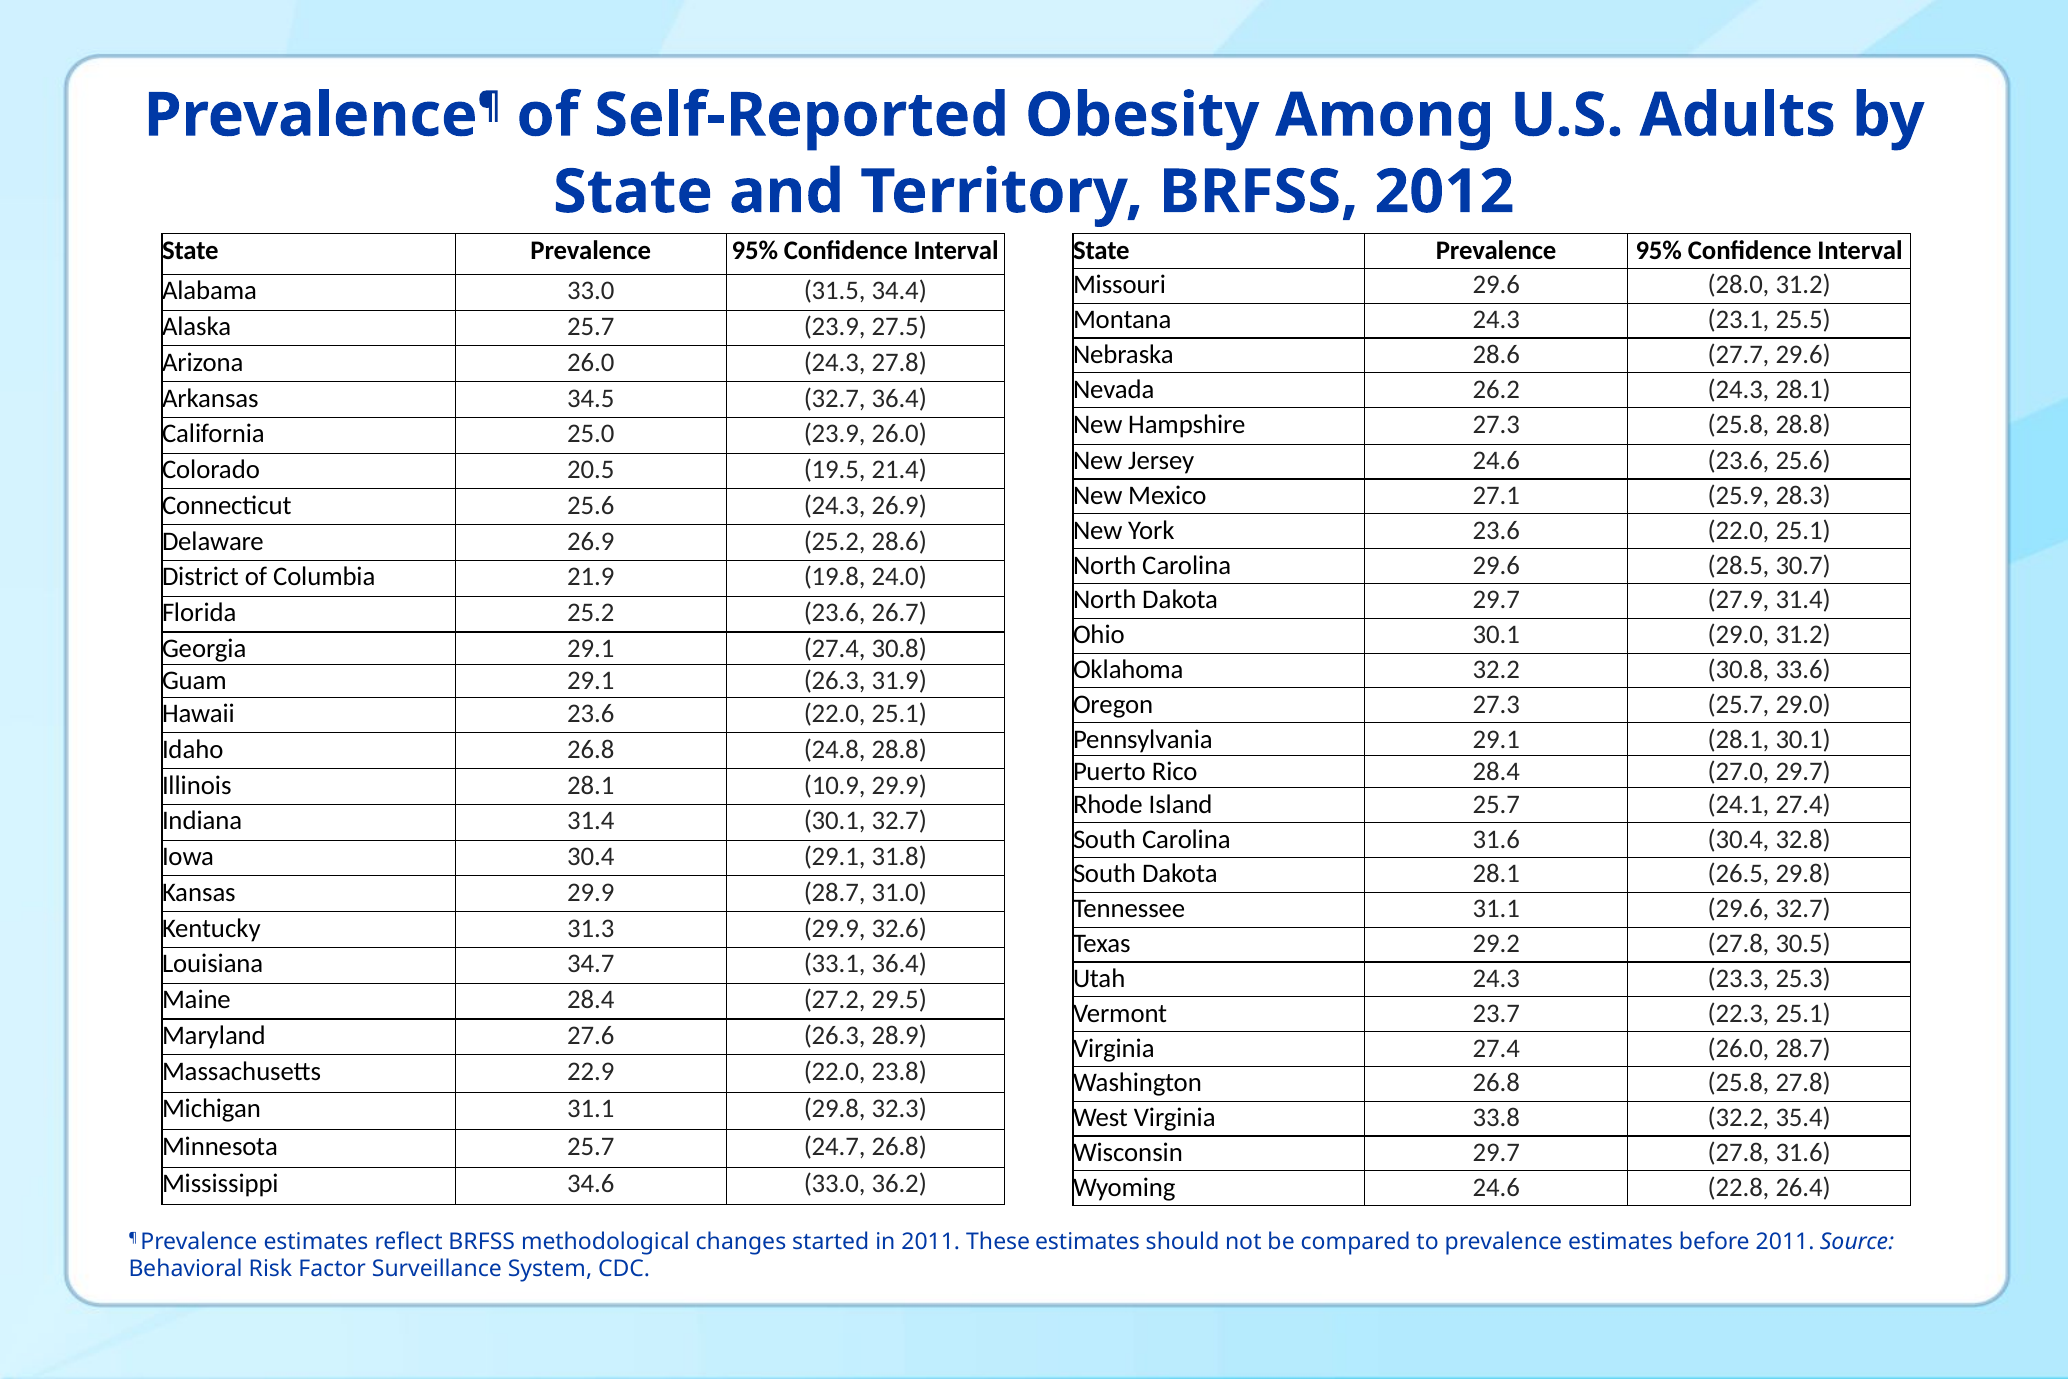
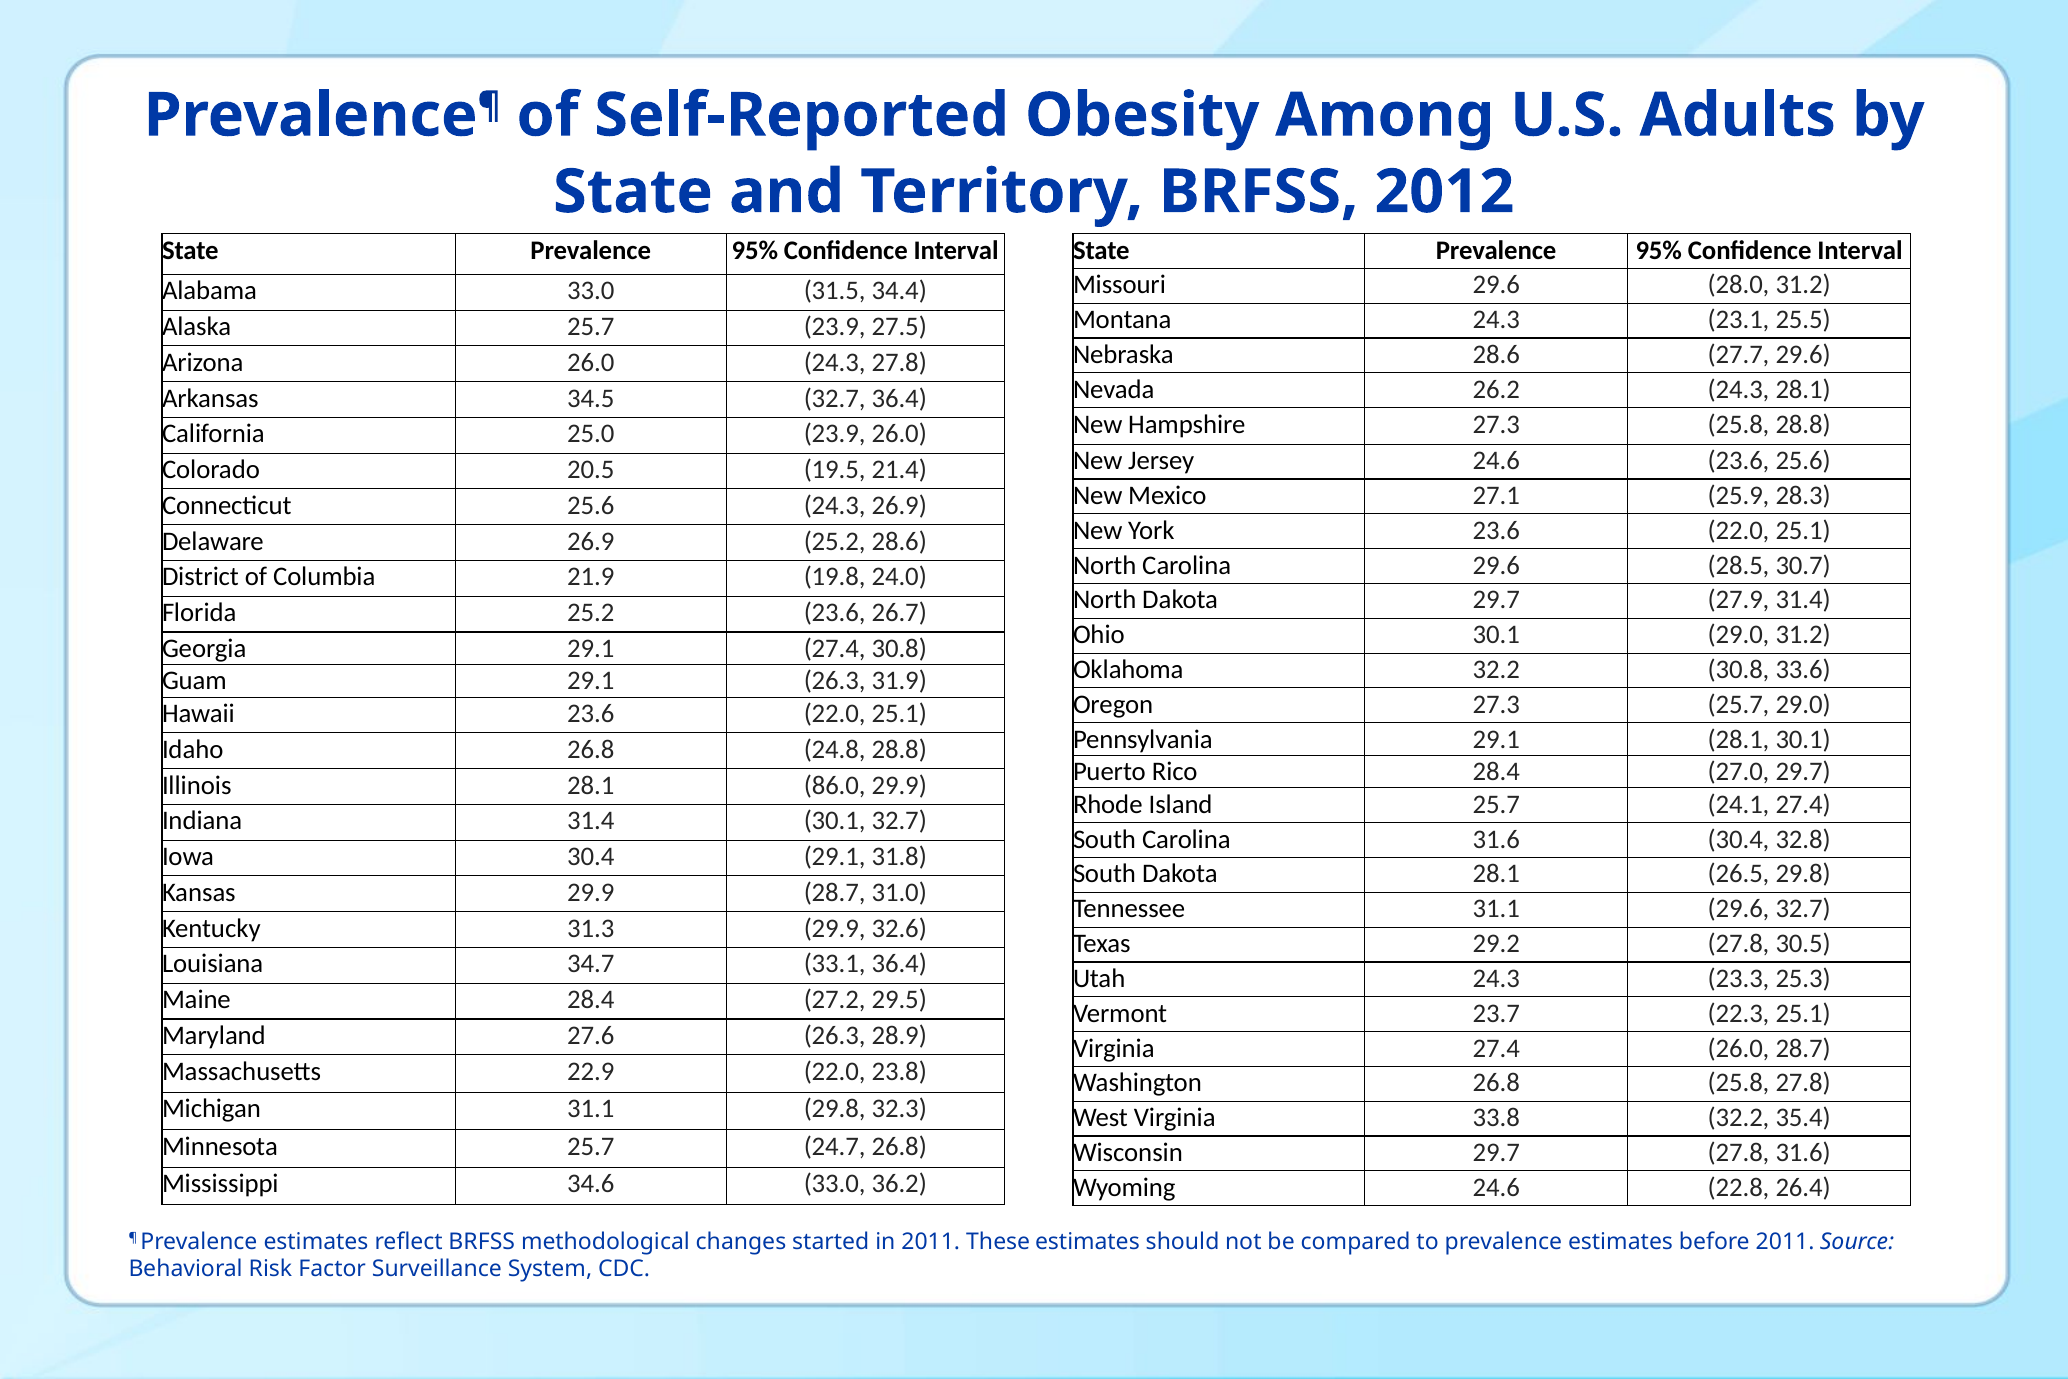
10.9: 10.9 -> 86.0 (835, 785)
